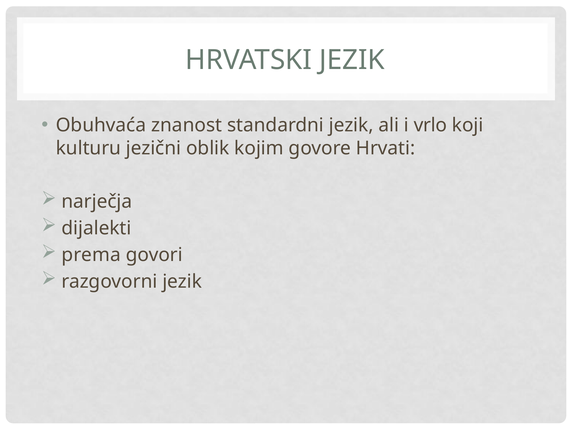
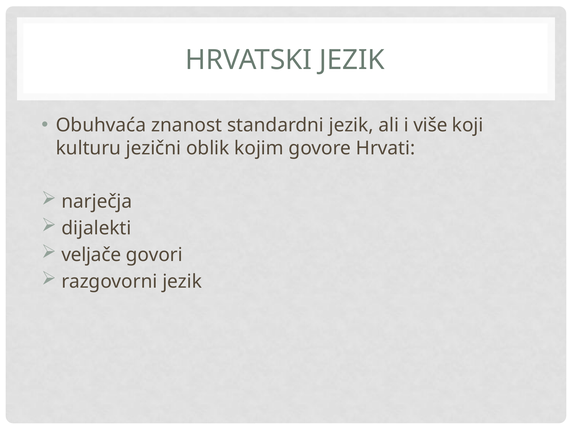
vrlo: vrlo -> više (430, 125)
prema: prema -> veljače (91, 255)
